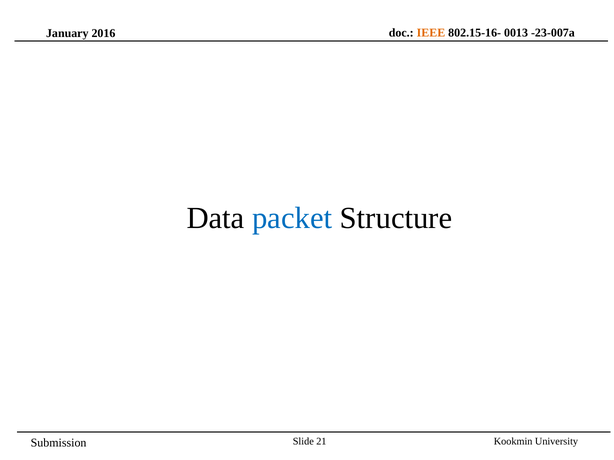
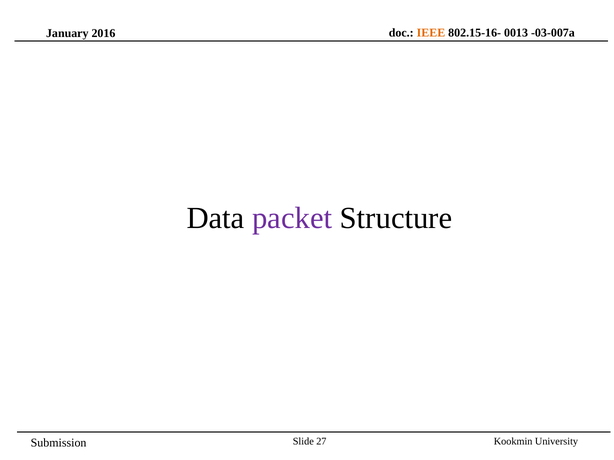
-23-007a: -23-007a -> -03-007a (553, 33)
packet colour: blue -> purple (292, 218)
21: 21 -> 27 (321, 442)
